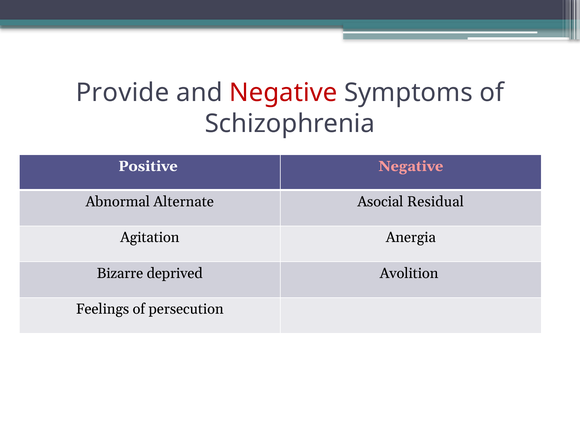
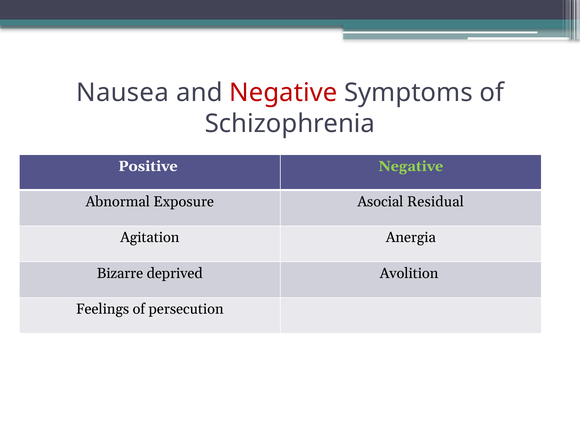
Provide: Provide -> Nausea (123, 93)
Negative colour: pink -> light green (411, 166)
Alternate: Alternate -> Exposure (184, 202)
